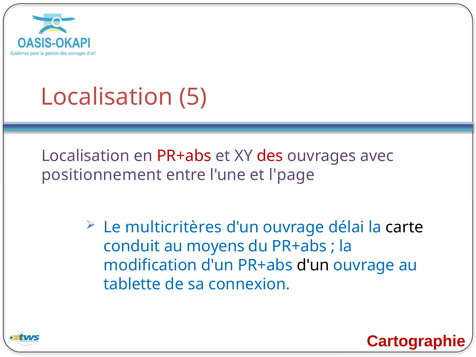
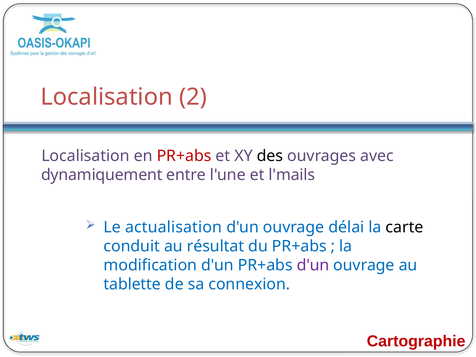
5: 5 -> 2 (193, 97)
des colour: red -> black (270, 156)
positionnement: positionnement -> dynamiquement (102, 175)
l'page: l'page -> l'mails (292, 175)
multicritères: multicritères -> actualisation (174, 227)
moyens: moyens -> résultat (216, 246)
d'un colour: black -> purple (313, 265)
